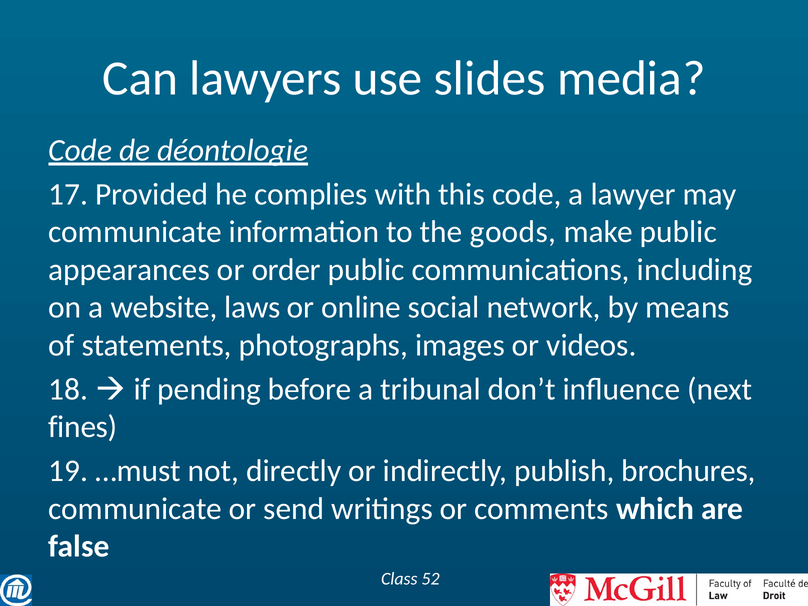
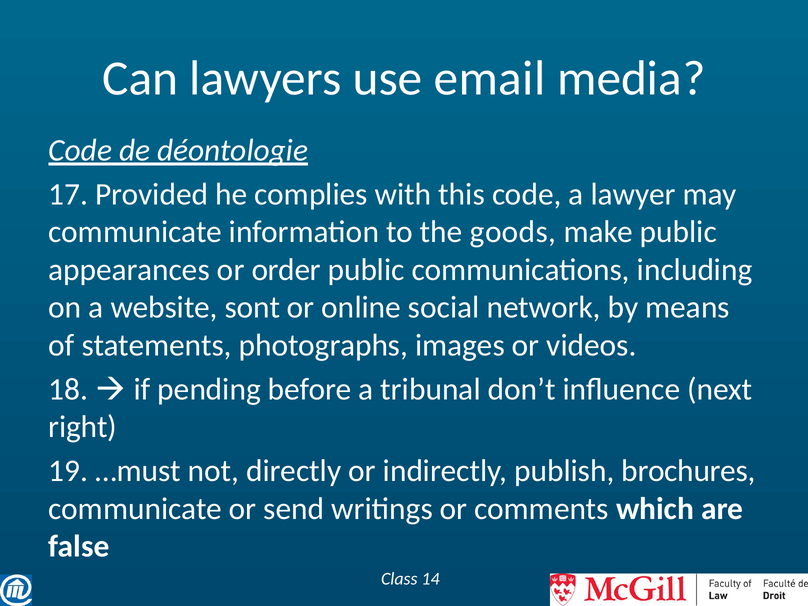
slides: slides -> email (489, 78)
laws: laws -> sont (252, 308)
fines: fines -> right (83, 427)
52: 52 -> 14 (431, 579)
